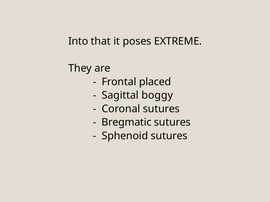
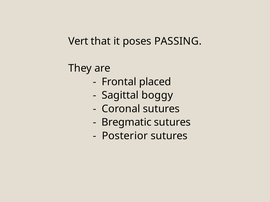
Into: Into -> Vert (78, 41)
EXTREME: EXTREME -> PASSING (178, 41)
Sphenoid: Sphenoid -> Posterior (125, 136)
